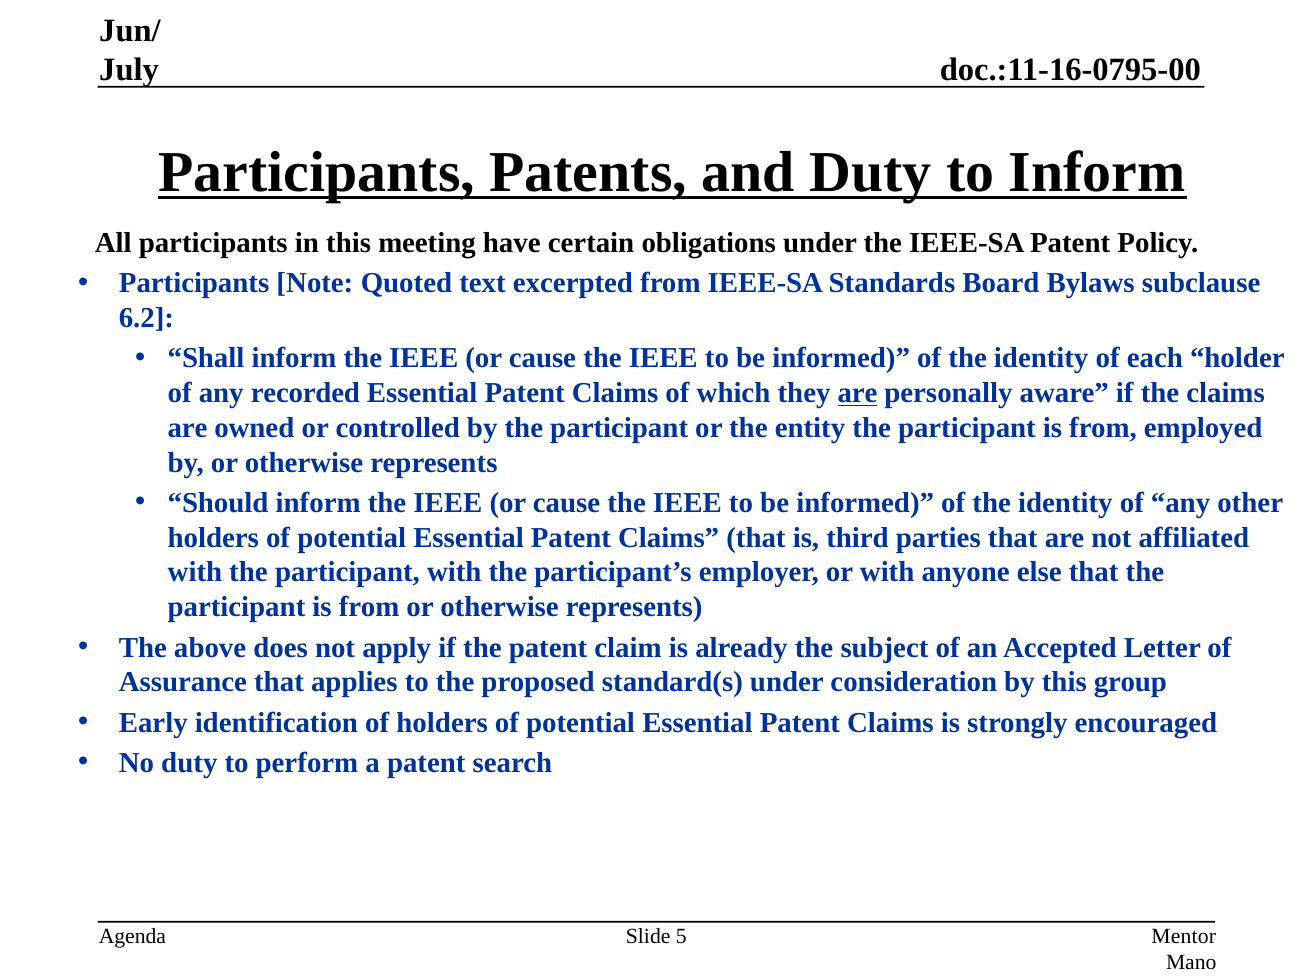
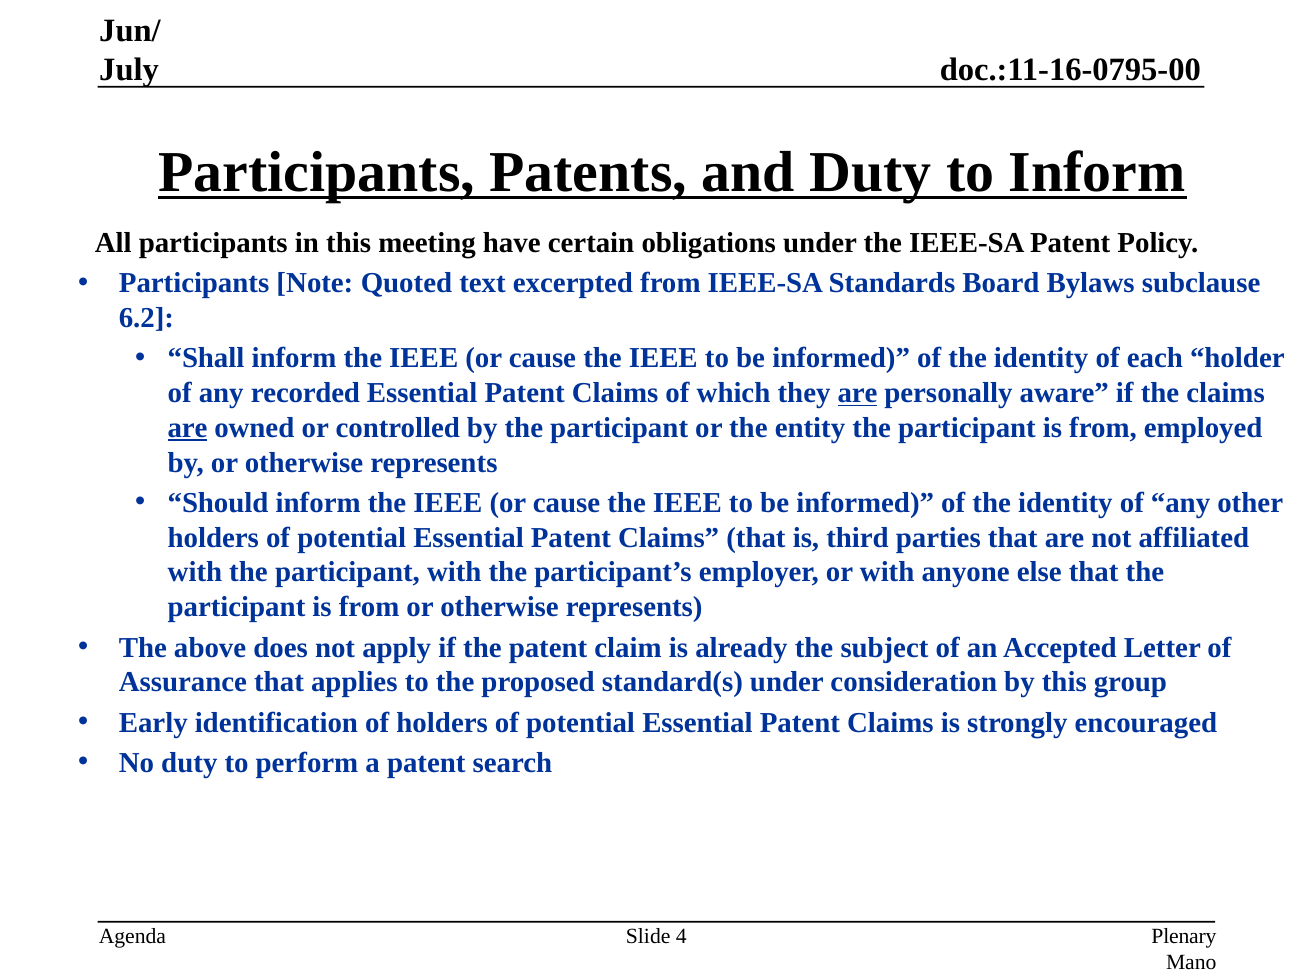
are underline: none -> present (188, 428)
5: 5 -> 4 (681, 937)
Mentor: Mentor -> Plenary (1184, 937)
